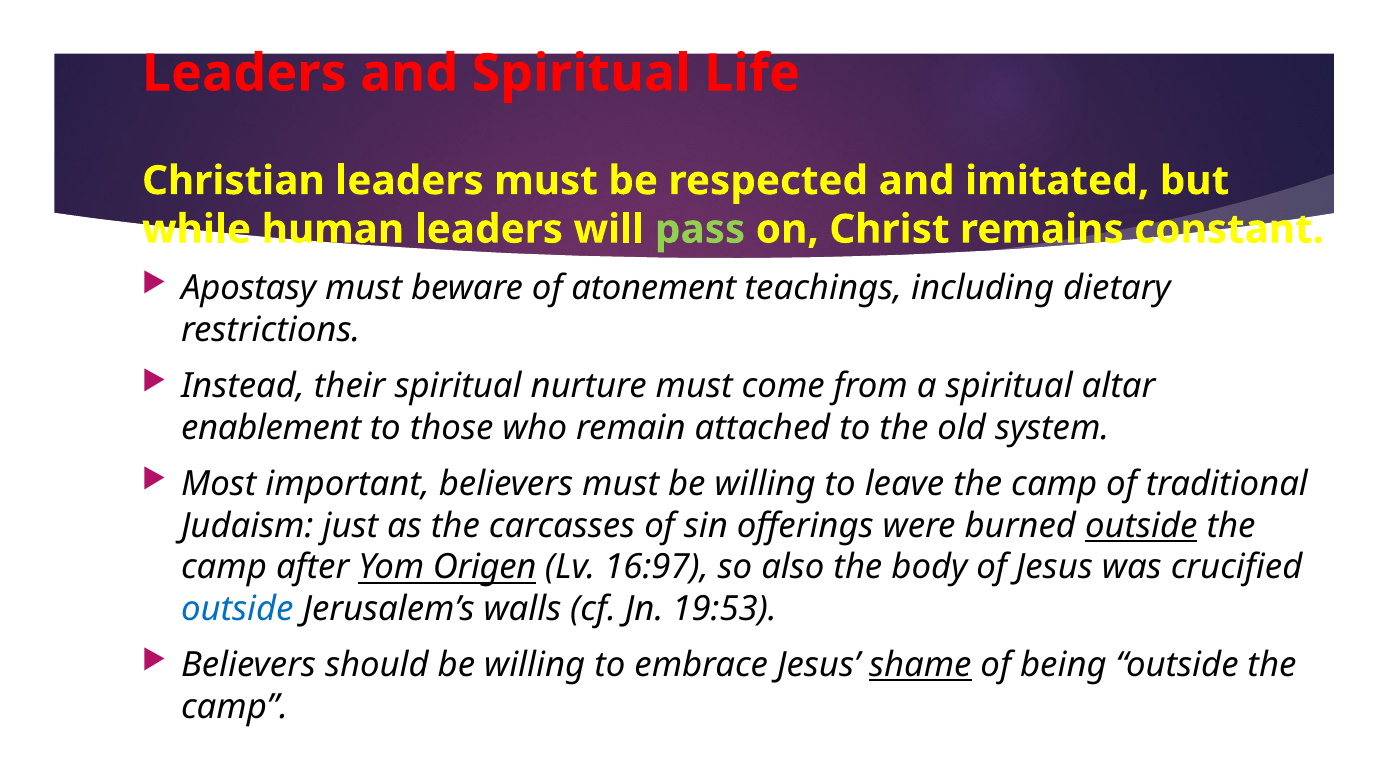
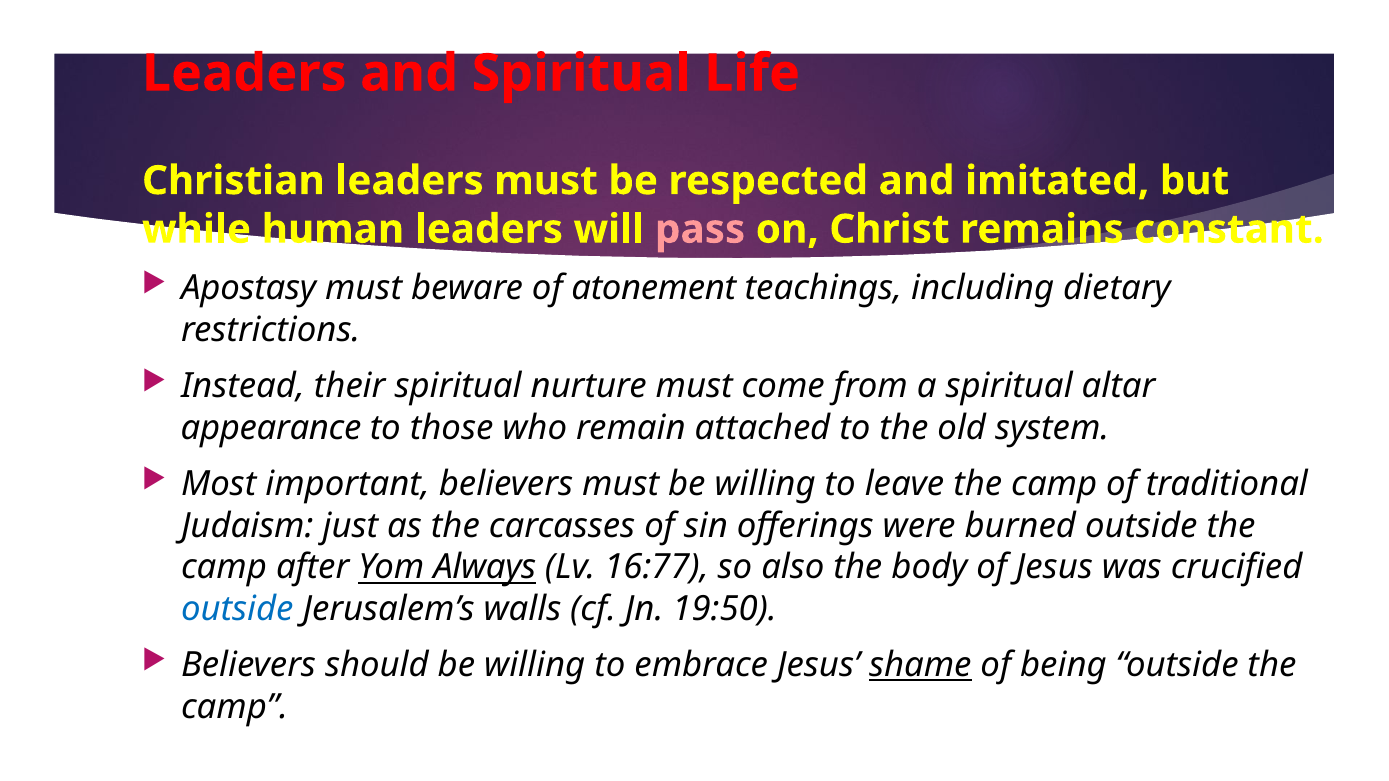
pass colour: light green -> pink (700, 229)
enablement: enablement -> appearance (271, 428)
outside underline: present -> none (1141, 526)
Origen: Origen -> Always (485, 568)
16:97: 16:97 -> 16:77 (657, 568)
19:53: 19:53 -> 19:50 (725, 609)
